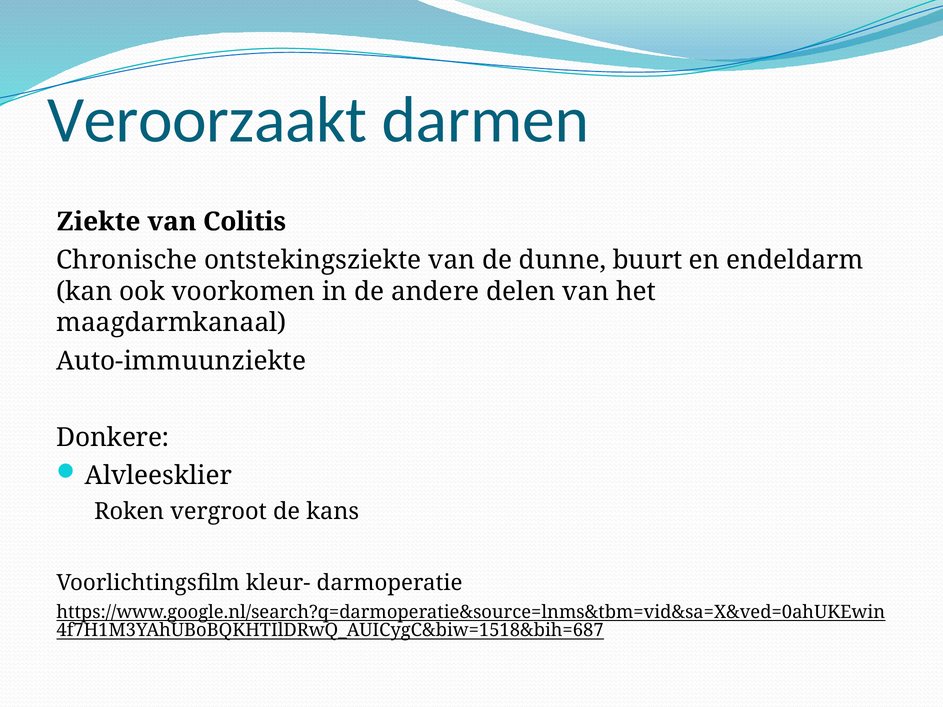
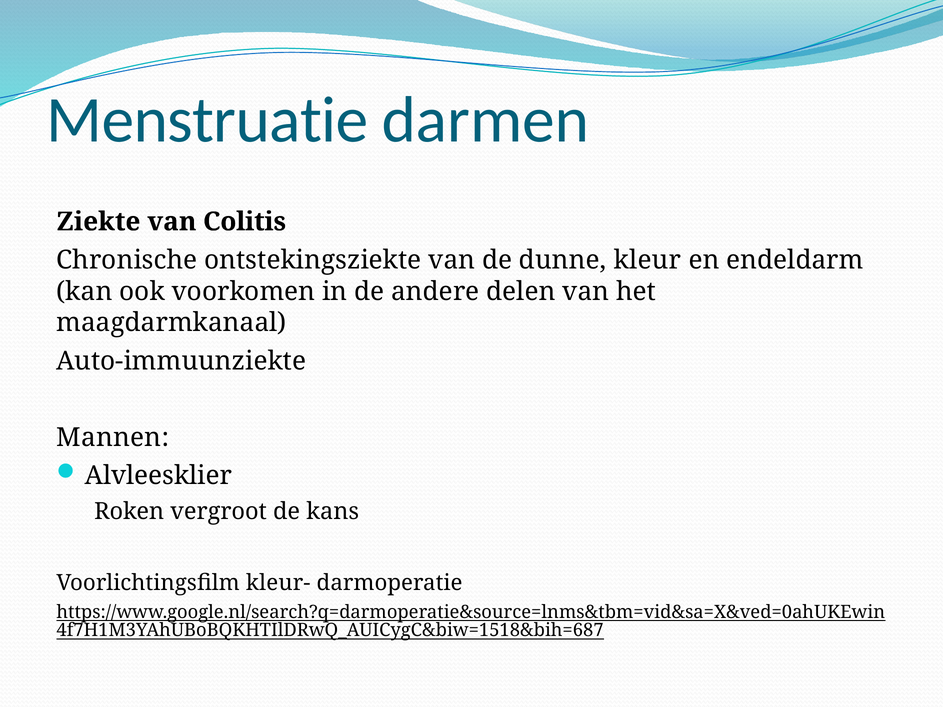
Veroorzaakt: Veroorzaakt -> Menstruatie (207, 120)
buurt: buurt -> kleur (647, 260)
Donkere: Donkere -> Mannen (113, 438)
